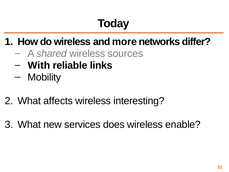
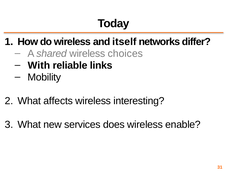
more: more -> itself (124, 42)
sources: sources -> choices (125, 53)
